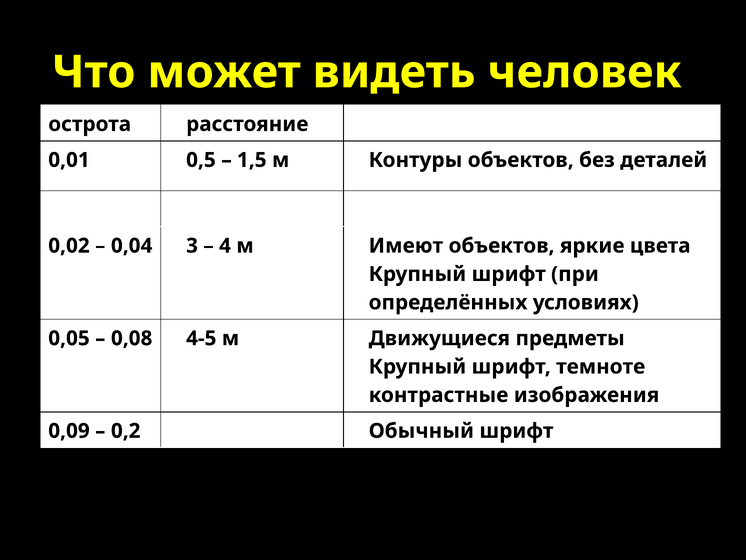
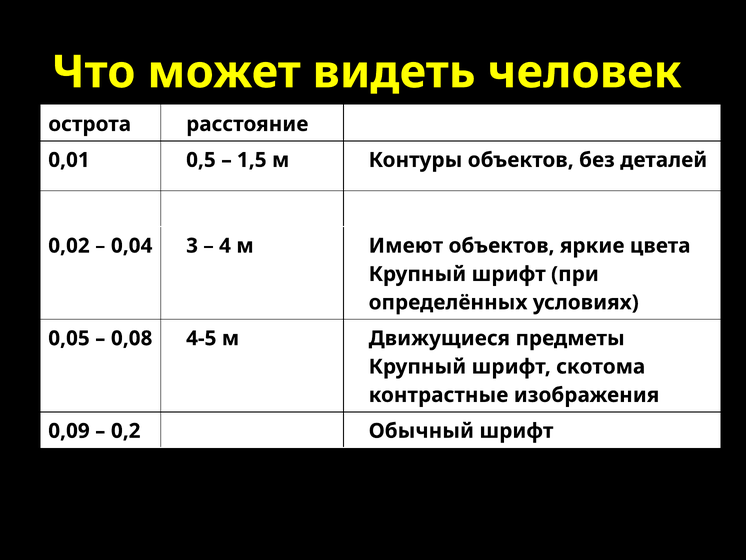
темноте: темноте -> скотома (601, 366)
